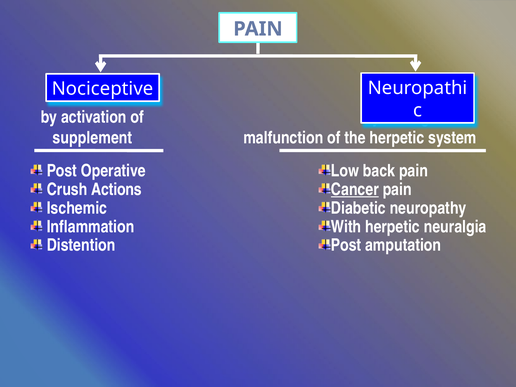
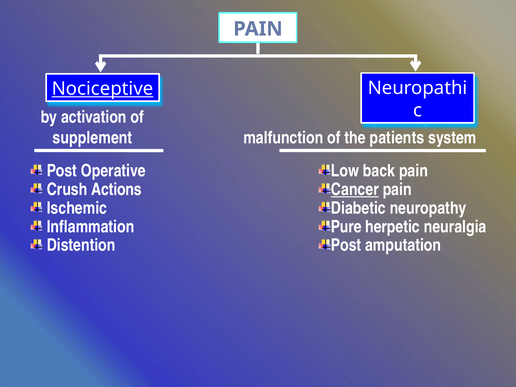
Nociceptive underline: none -> present (103, 89)
the herpetic: herpetic -> patients (397, 138)
With: With -> Pure (346, 227)
